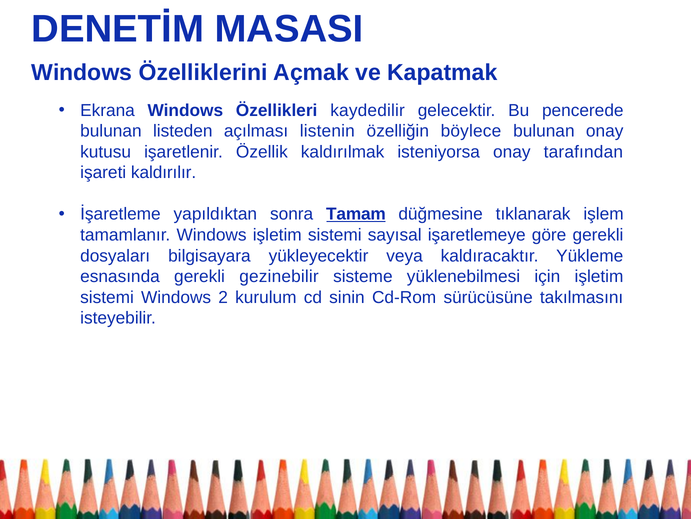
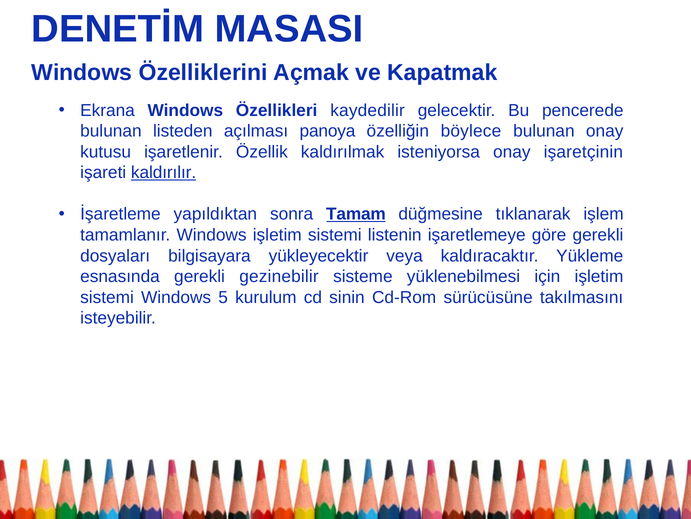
listenin: listenin -> panoya (327, 131)
tarafından: tarafından -> işaretçinin (583, 152)
kaldırılır underline: none -> present (164, 173)
sayısal: sayısal -> listenin (395, 235)
2: 2 -> 5 (223, 297)
